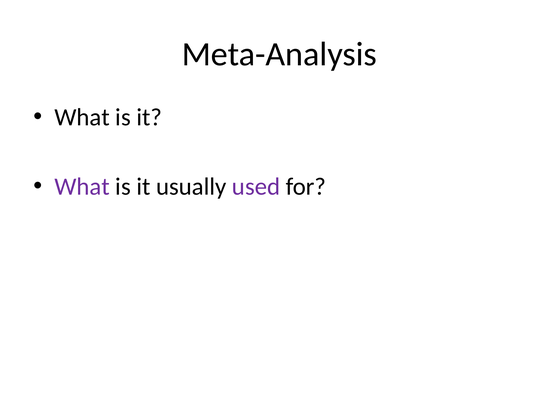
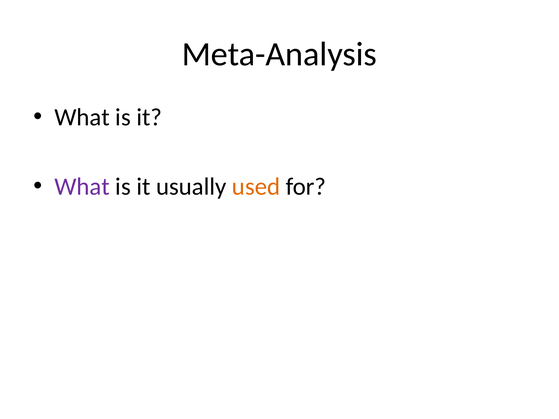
used colour: purple -> orange (256, 187)
